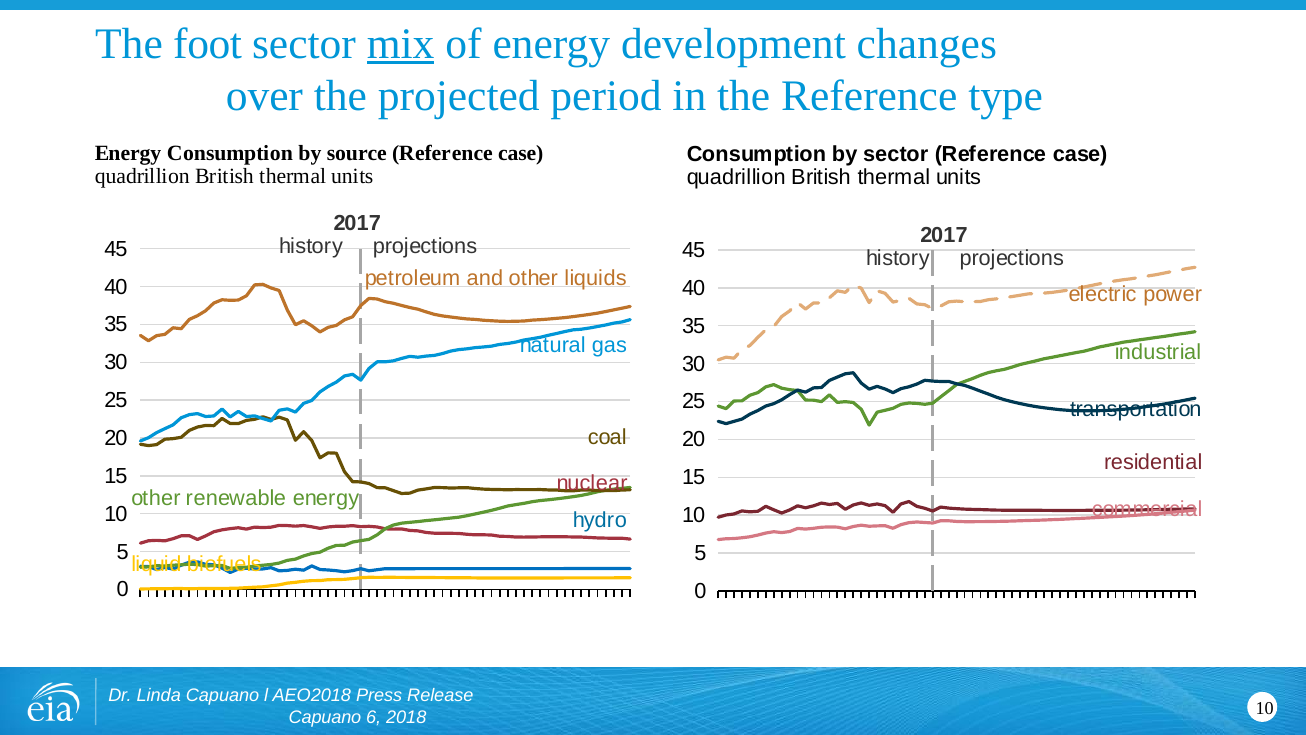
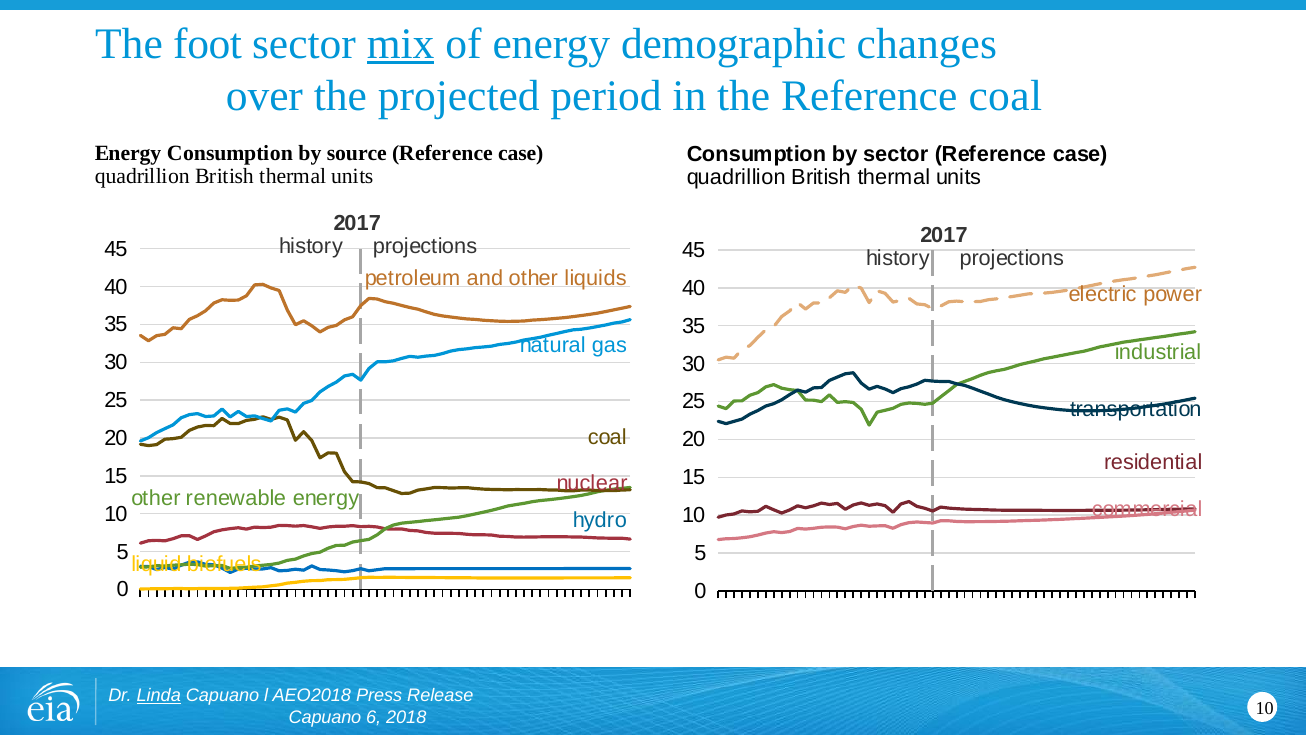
development: development -> demographic (734, 44)
Reference type: type -> coal (1005, 96)
Linda underline: none -> present (159, 695)
